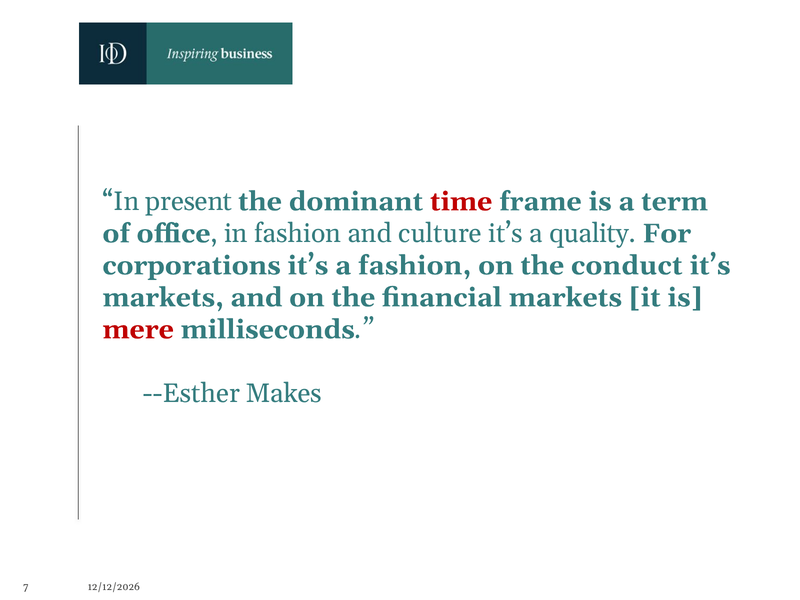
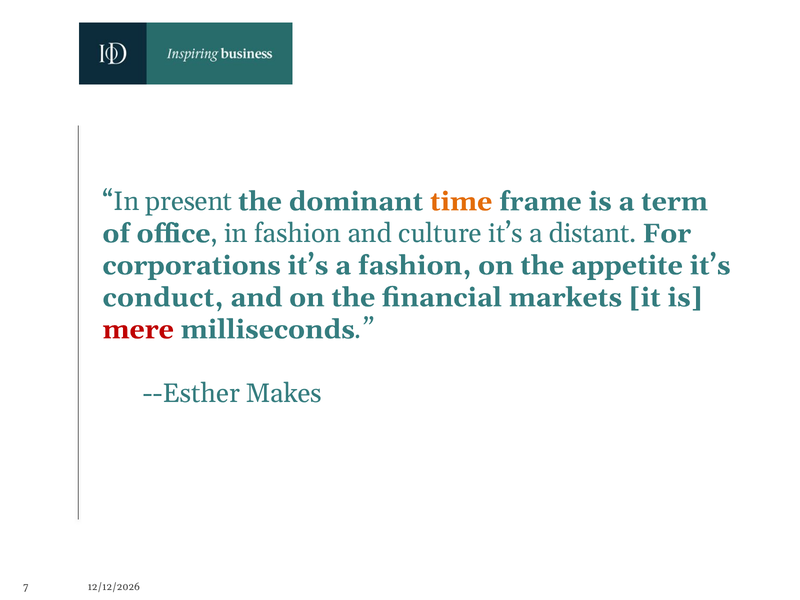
time colour: red -> orange (461, 202)
quality: quality -> distant (593, 234)
conduct: conduct -> appetite (627, 266)
markets: markets -> conduct (163, 298)
